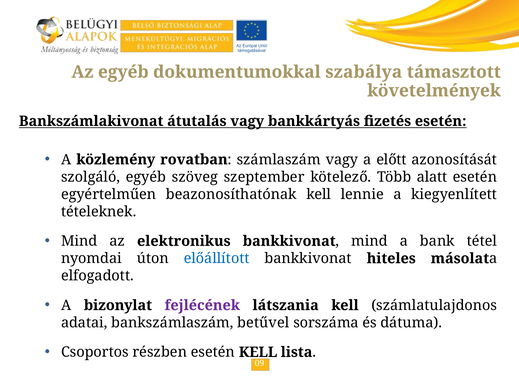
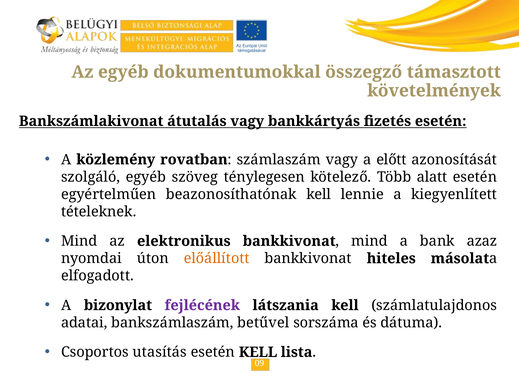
szabálya: szabálya -> összegző (364, 72)
szeptember: szeptember -> ténylegesen (264, 177)
tétel: tétel -> azaz (482, 241)
előállított colour: blue -> orange (217, 258)
részben: részben -> utasítás (160, 352)
